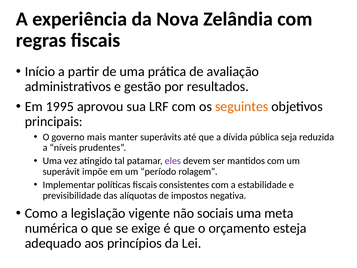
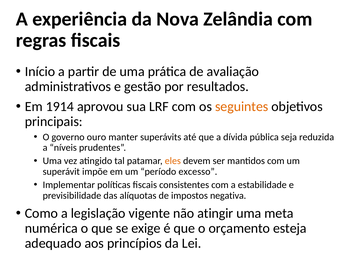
1995: 1995 -> 1914 (60, 107)
mais: mais -> ouro (96, 137)
eles colour: purple -> orange (173, 161)
rolagem: rolagem -> excesso (198, 171)
sociais: sociais -> atingir (215, 213)
